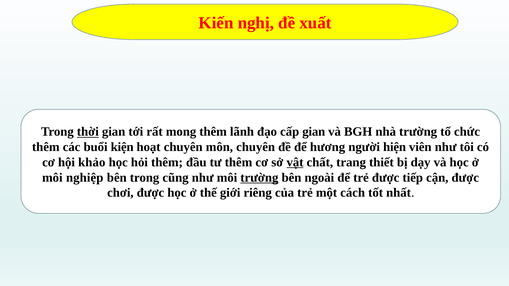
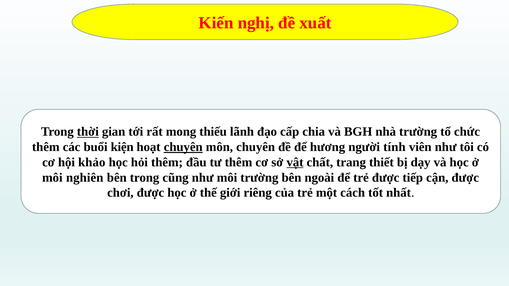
mong thêm: thêm -> thiếu (213, 132)
cấp gian: gian -> chia (314, 132)
chuyên underline: none -> present (183, 147)
hiện: hiện -> tính (394, 147)
nghiệp: nghiệp -> nghiên (85, 178)
trường underline: present -> none (259, 178)
